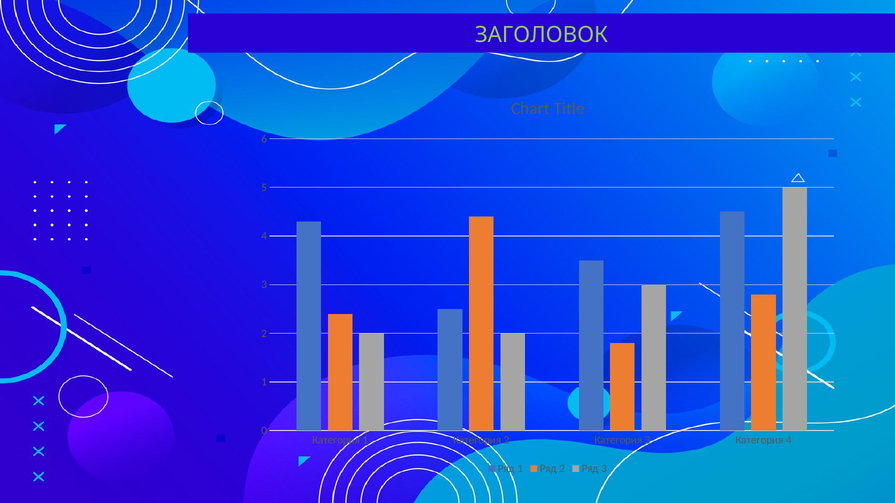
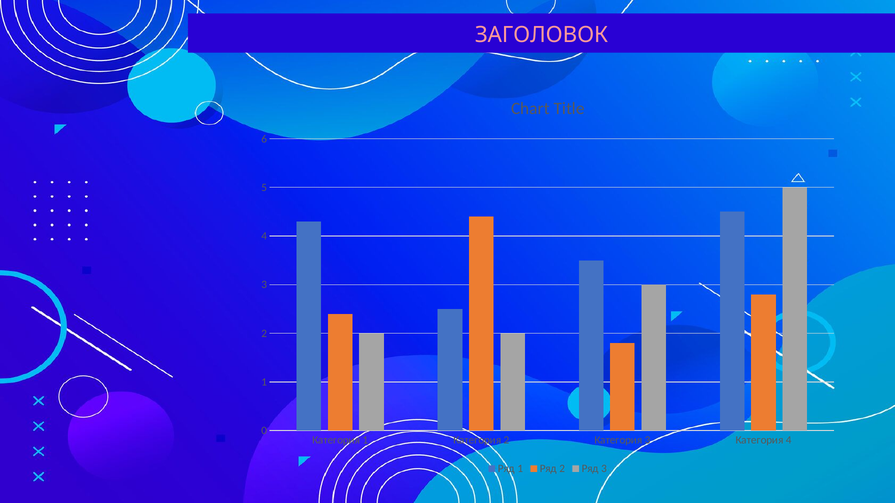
ЗАГОЛОВОК colour: light green -> pink (541, 35)
